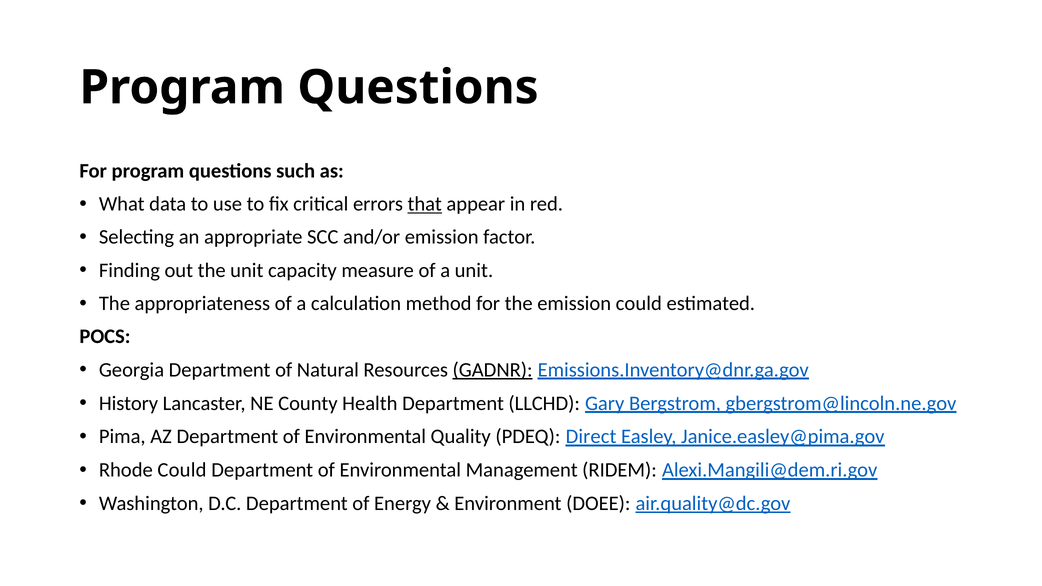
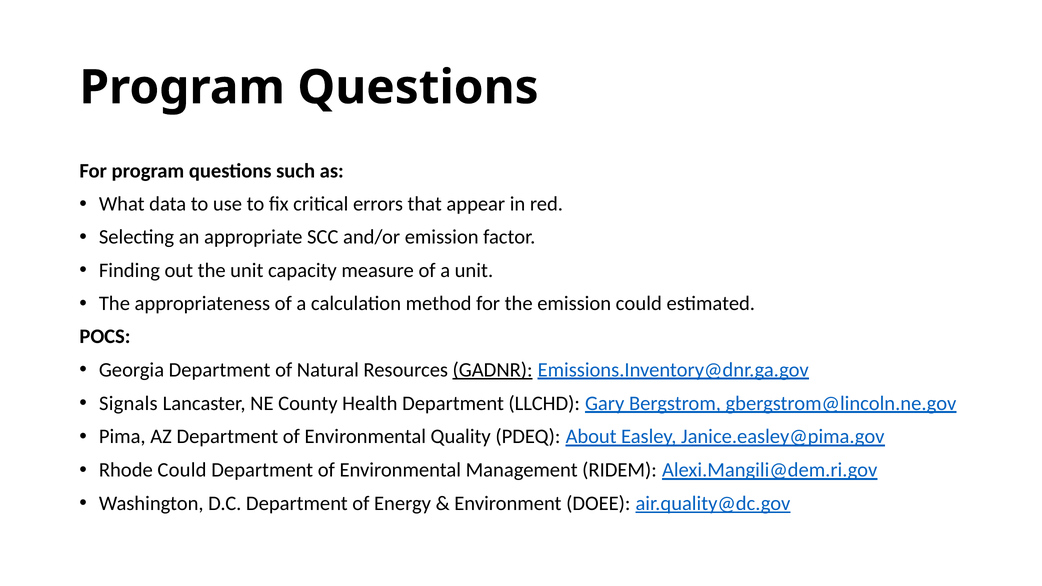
that underline: present -> none (425, 204)
History: History -> Signals (128, 403)
Direct: Direct -> About (591, 437)
